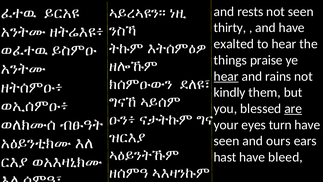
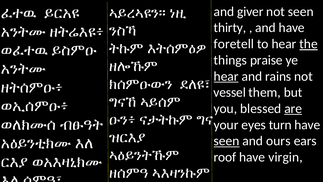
rests: rests -> giver (250, 12)
exalted: exalted -> foretell (234, 44)
the underline: none -> present (309, 44)
kindly: kindly -> vessel (230, 92)
seen underline: none -> present (227, 141)
hast: hast -> roof (225, 157)
bleed: bleed -> virgin (286, 157)
